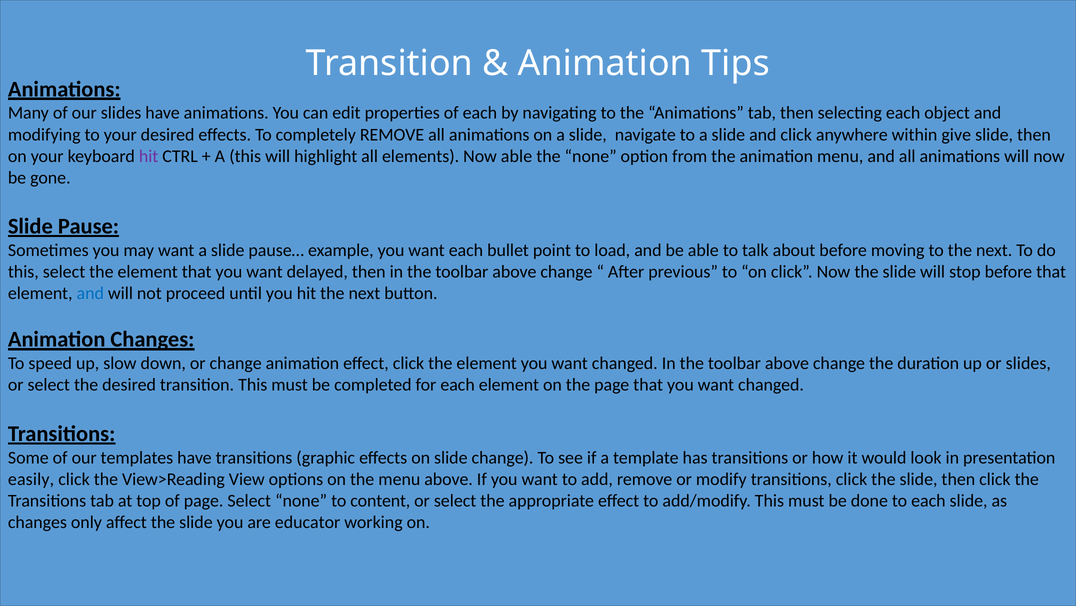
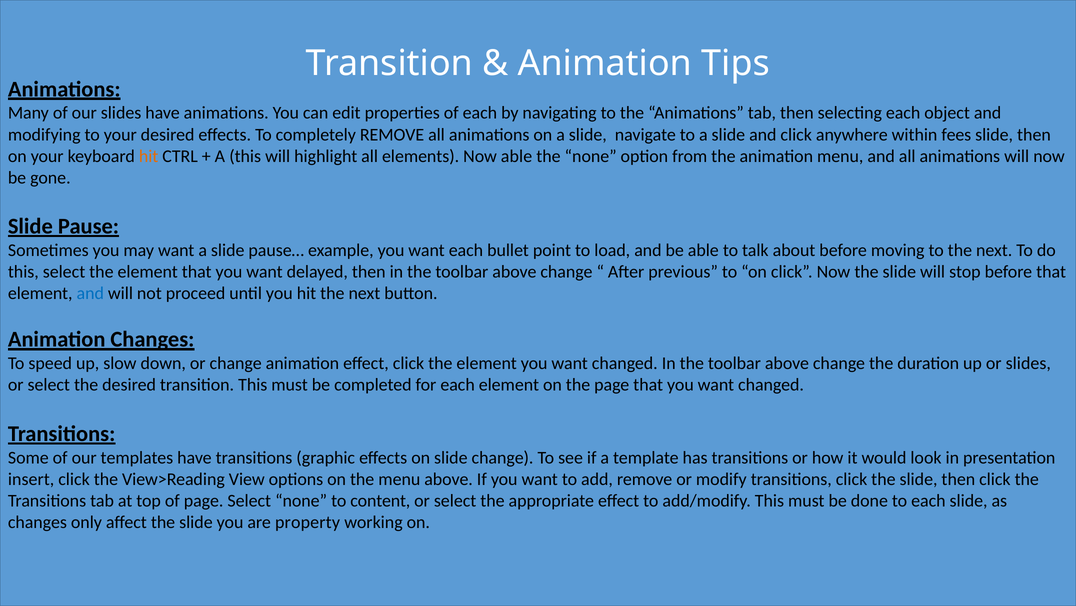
give: give -> fees (956, 134)
hit colour: purple -> orange (149, 156)
easily: easily -> insert (31, 479)
educator: educator -> property (307, 522)
